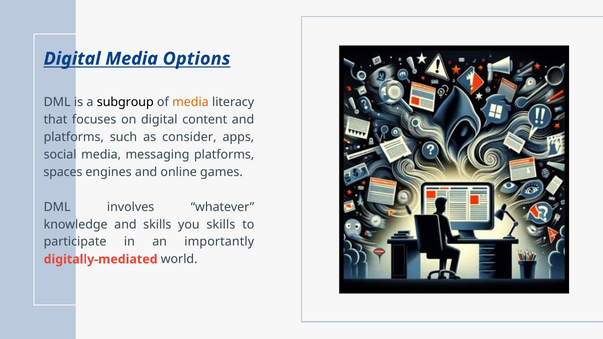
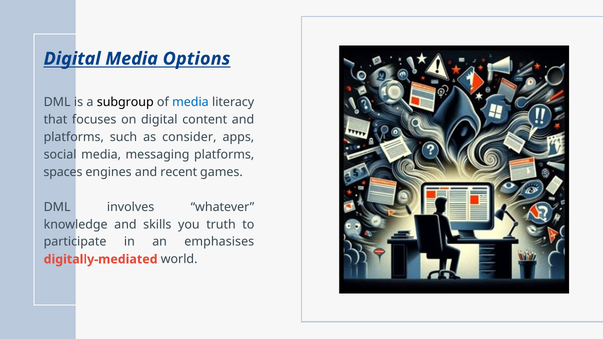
media colour: orange -> blue (190, 102)
online: online -> recent (179, 172)
you skills: skills -> truth (221, 225)
importantly: importantly -> emphasises (219, 242)
